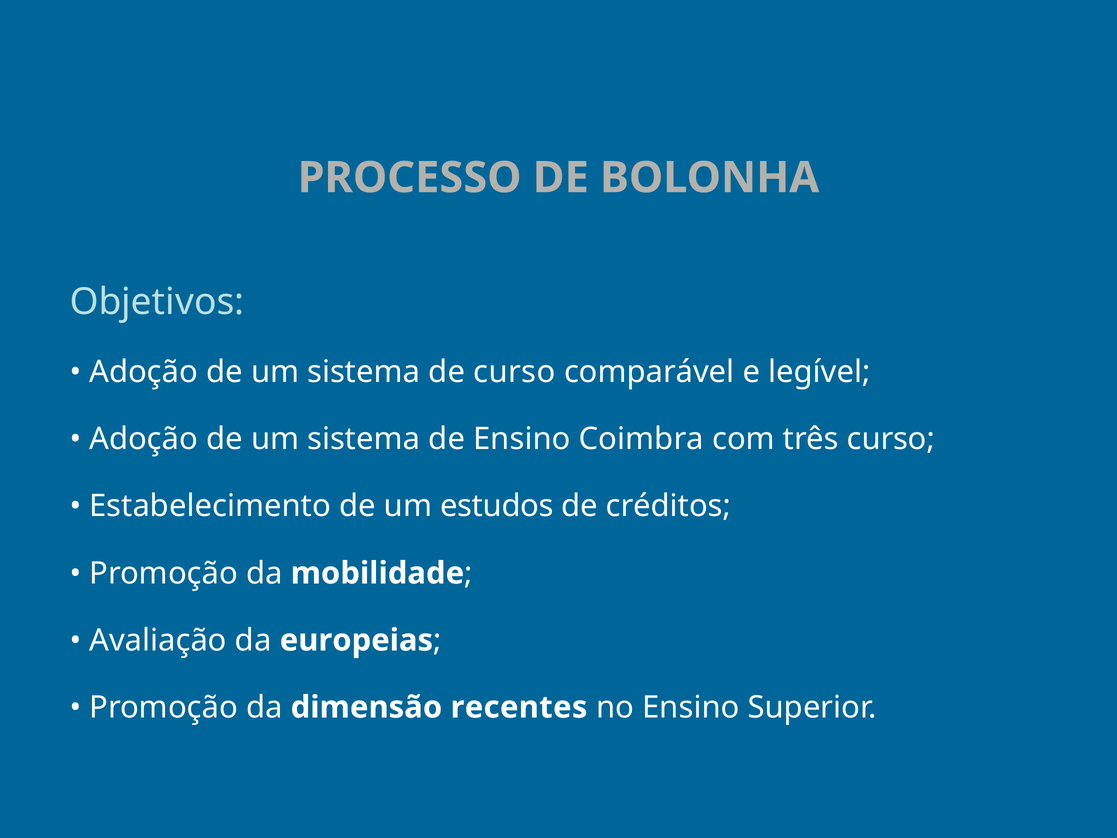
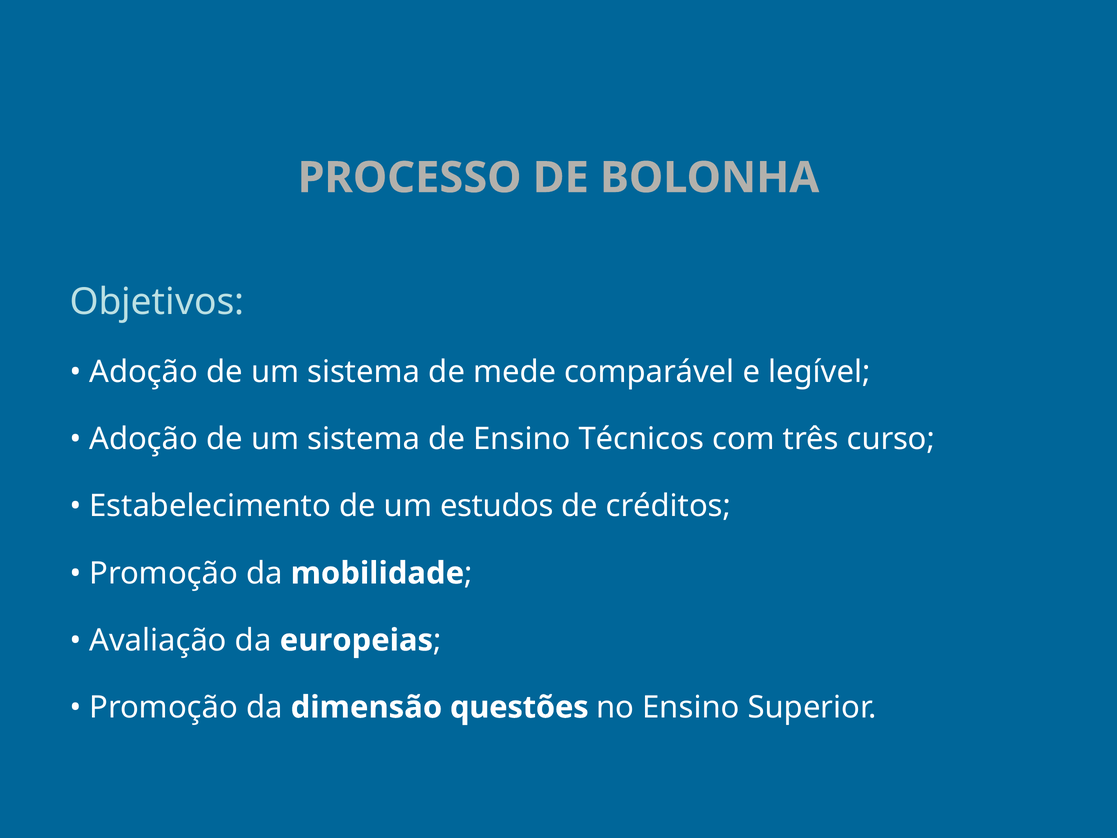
de curso: curso -> mede (515, 372)
Coimbra: Coimbra -> Técnicos (641, 439)
recentes: recentes -> questões (519, 707)
